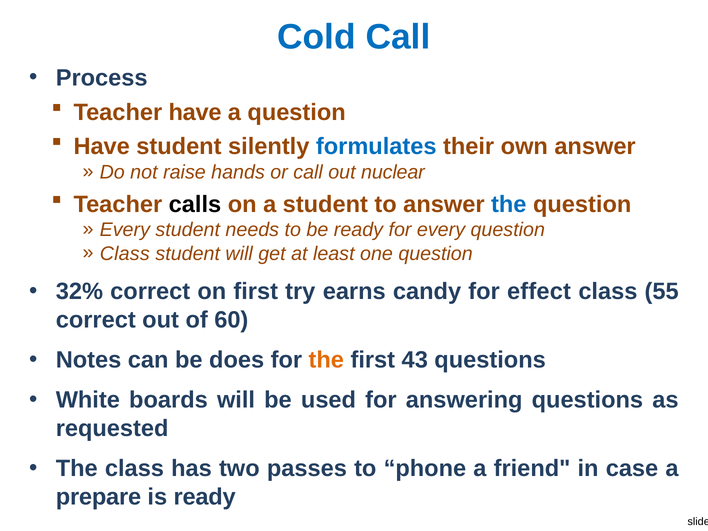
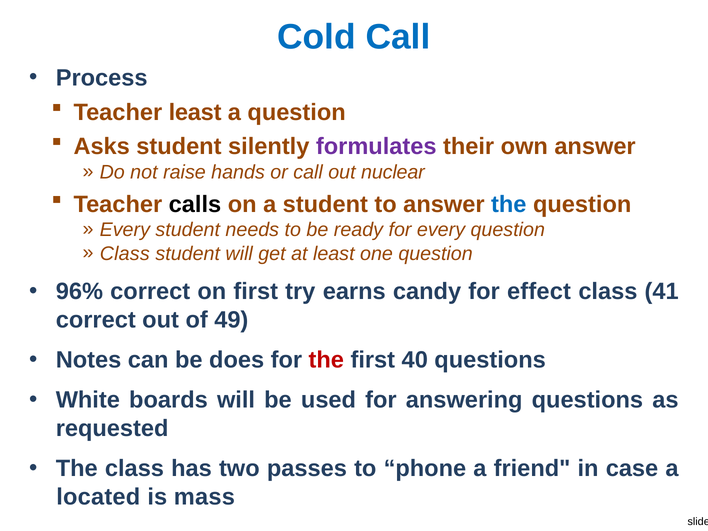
Teacher have: have -> least (195, 112)
Have: Have -> Asks (102, 146)
formulates colour: blue -> purple (376, 146)
32%: 32% -> 96% (79, 292)
55: 55 -> 41 (662, 292)
60: 60 -> 49 (231, 320)
the colour: orange -> red (326, 360)
43: 43 -> 40 (415, 360)
prepare: prepare -> located (98, 497)
is ready: ready -> mass (204, 497)
